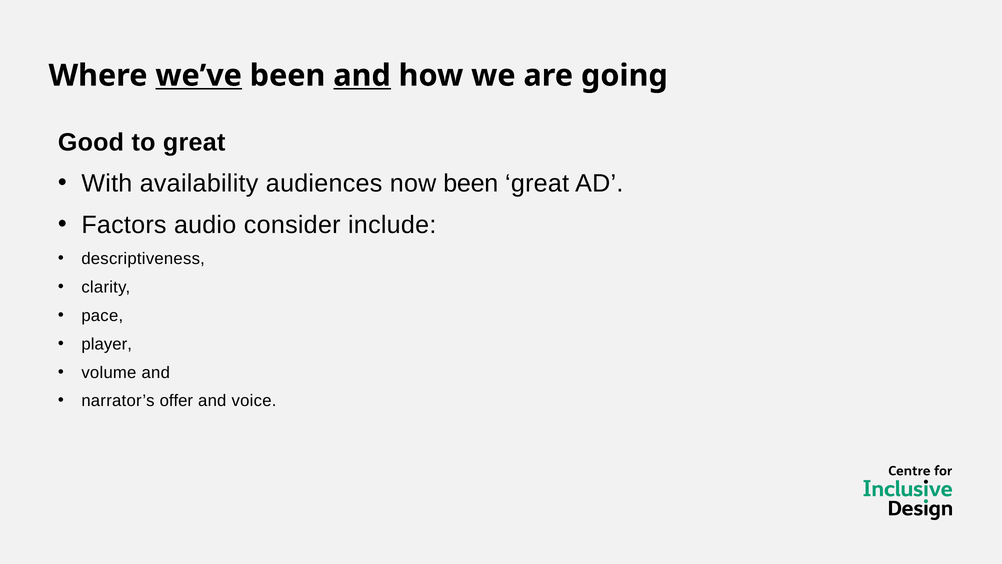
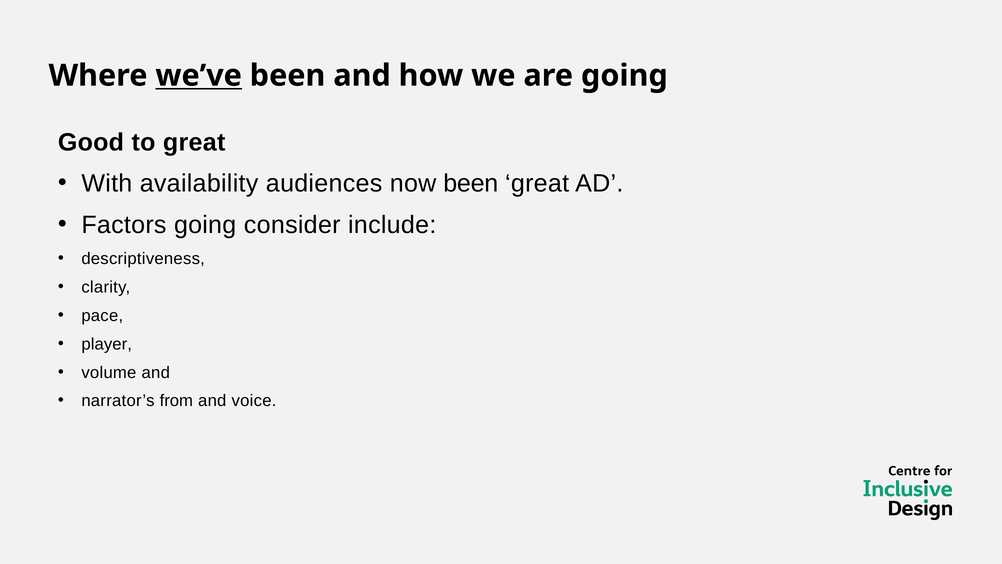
and underline: present -> none (362, 75)
Factors audio: audio -> going (205, 225)
offer: offer -> from (176, 401)
